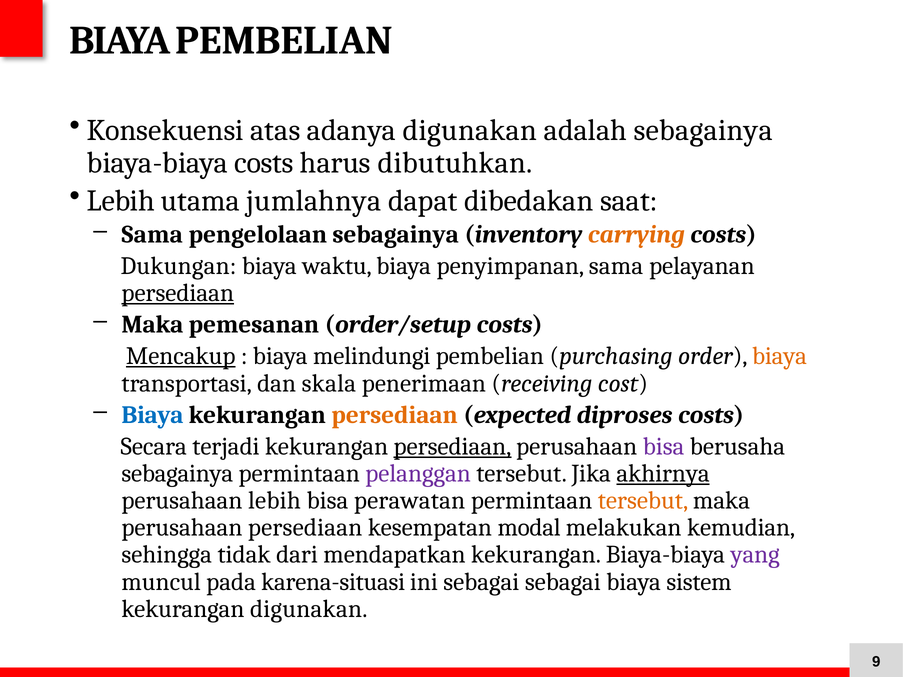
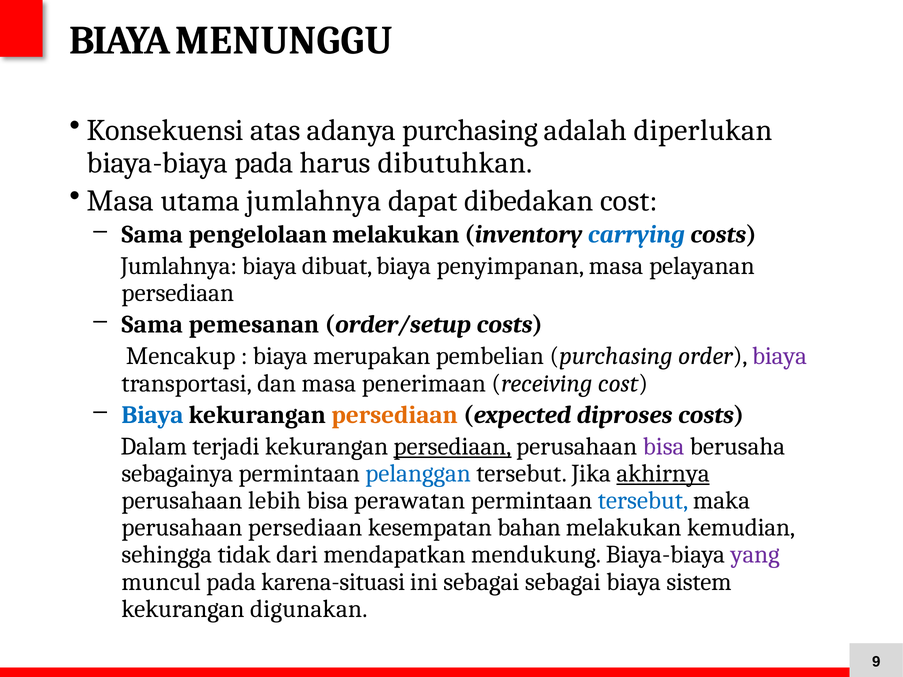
BIAYA PEMBELIAN: PEMBELIAN -> MENUNGGU (284, 41)
adanya digunakan: digunakan -> purchasing (470, 131)
adalah sebagainya: sebagainya -> diperlukan (703, 131)
biaya-biaya costs: costs -> pada (264, 163)
Lebih: Lebih -> Masa (121, 201)
dibedakan saat: saat -> cost (629, 201)
pengelolaan sebagainya: sebagainya -> melakukan (396, 235)
carrying colour: orange -> blue (636, 235)
Dukungan: Dukungan -> Jumlahnya (179, 266)
waktu: waktu -> dibuat (337, 266)
penyimpanan sama: sama -> masa (616, 266)
persediaan underline: present -> none (178, 293)
Maka: Maka -> Sama (152, 325)
Mencakup underline: present -> none (181, 356)
melindungi: melindungi -> merupakan (372, 356)
biaya colour: orange -> purple (780, 356)
dan skala: skala -> masa (329, 383)
Secara: Secara -> Dalam (154, 447)
pelanggan colour: purple -> blue (418, 474)
tersebut colour: orange -> blue (643, 501)
modal: modal -> bahan (529, 528)
mendapatkan kekurangan: kekurangan -> mendukung (536, 555)
